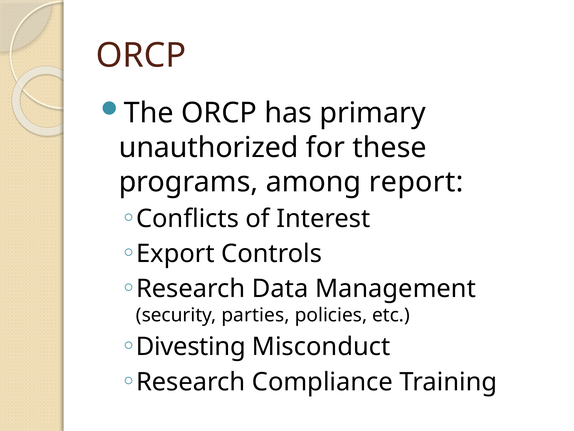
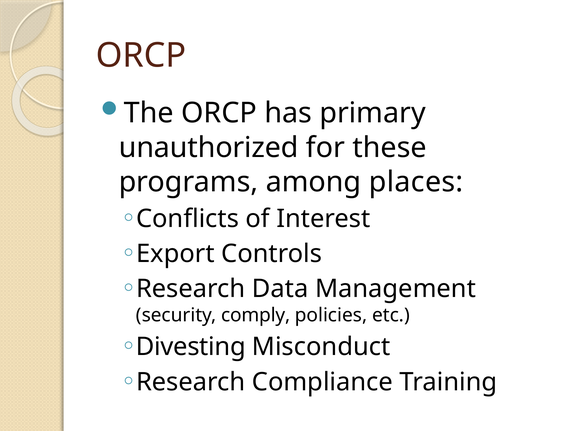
report: report -> places (416, 182)
parties: parties -> comply (256, 315)
